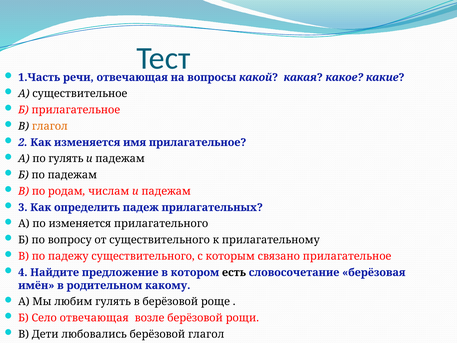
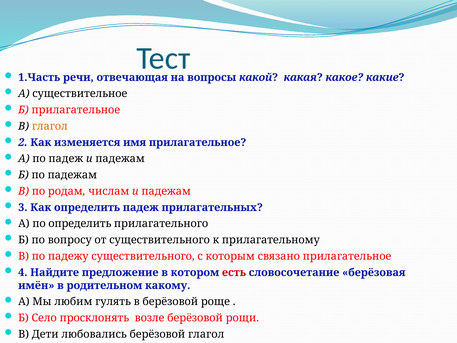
по гулять: гулять -> падеж (66, 159)
по изменяется: изменяется -> определить (80, 224)
есть colour: black -> red (234, 272)
Село отвечающая: отвечающая -> просклонять (94, 318)
